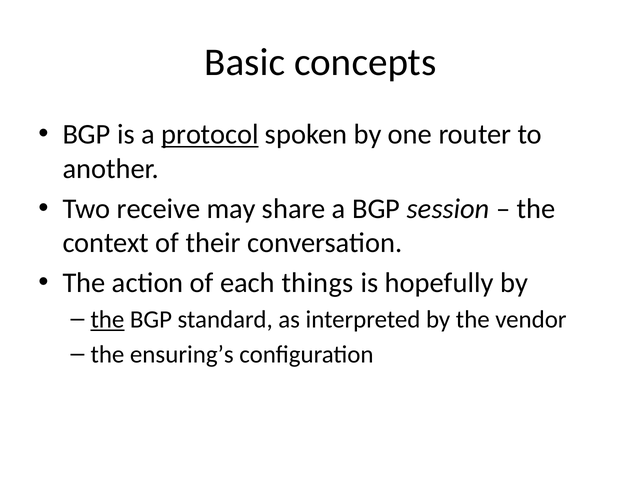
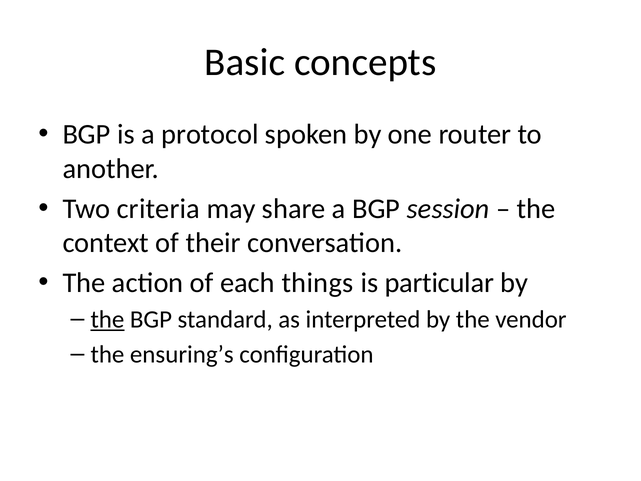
protocol underline: present -> none (210, 134)
receive: receive -> criteria (158, 209)
hopefully: hopefully -> particular (439, 283)
